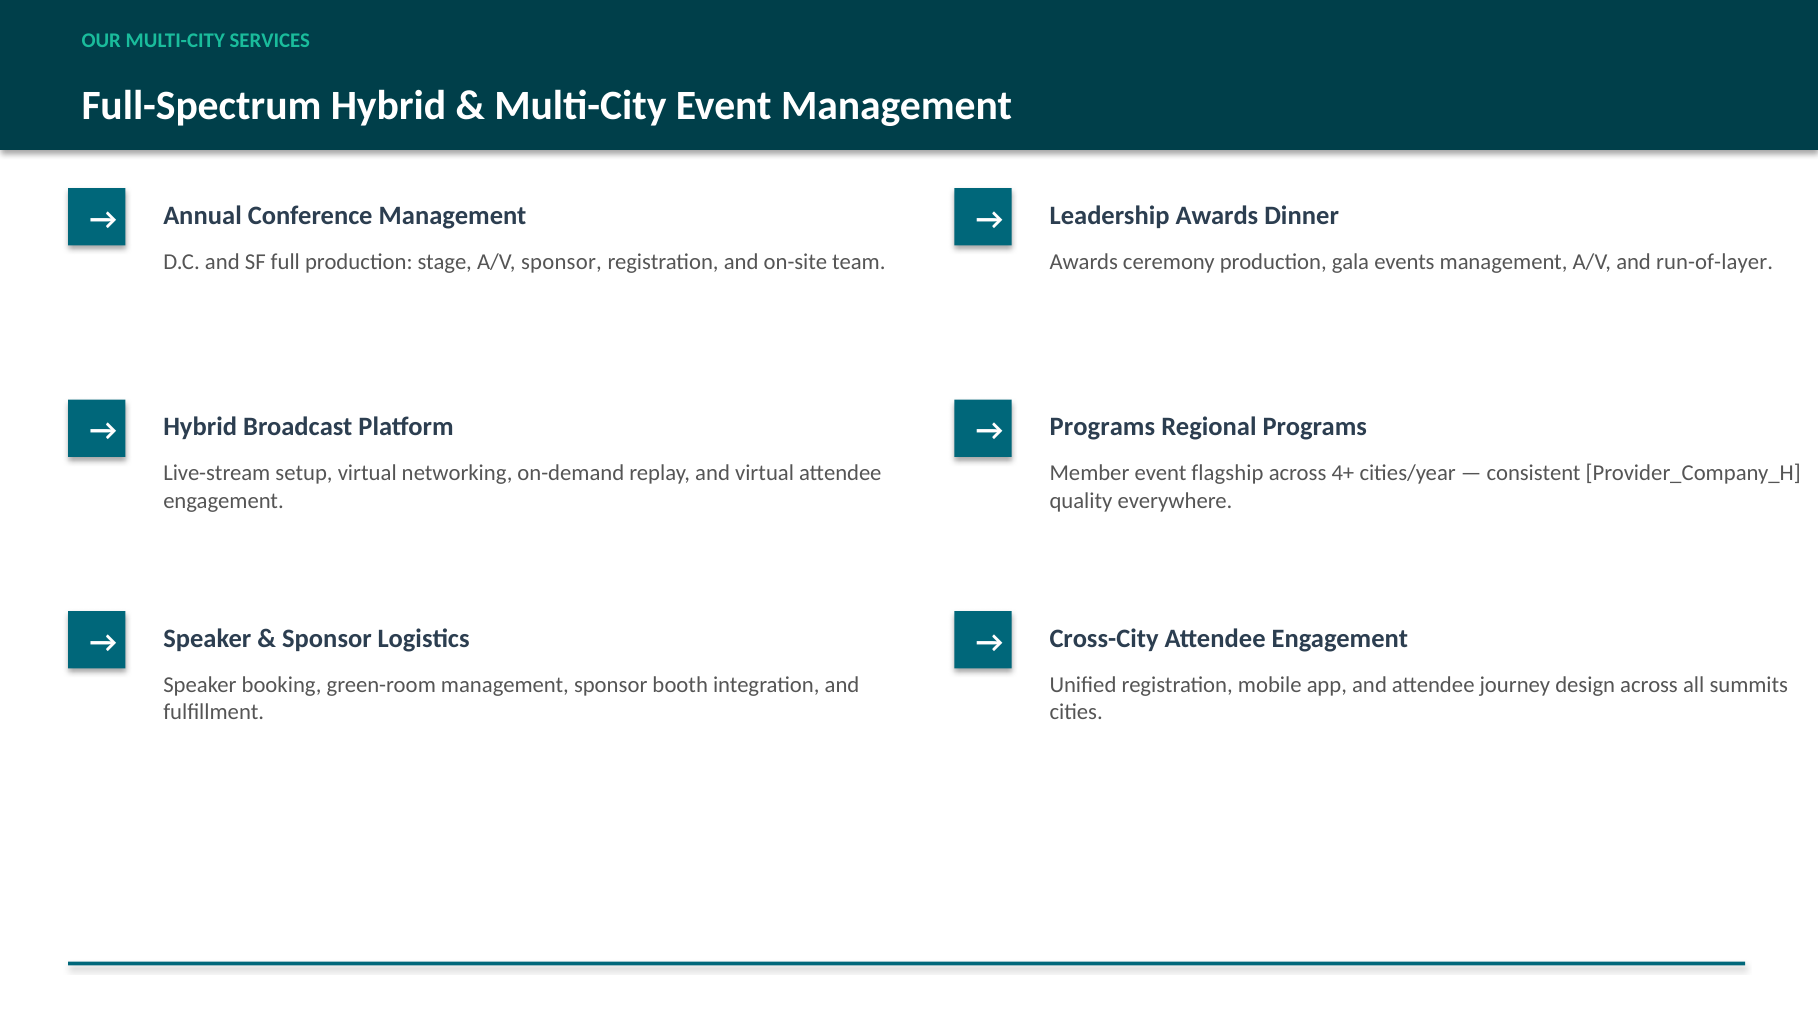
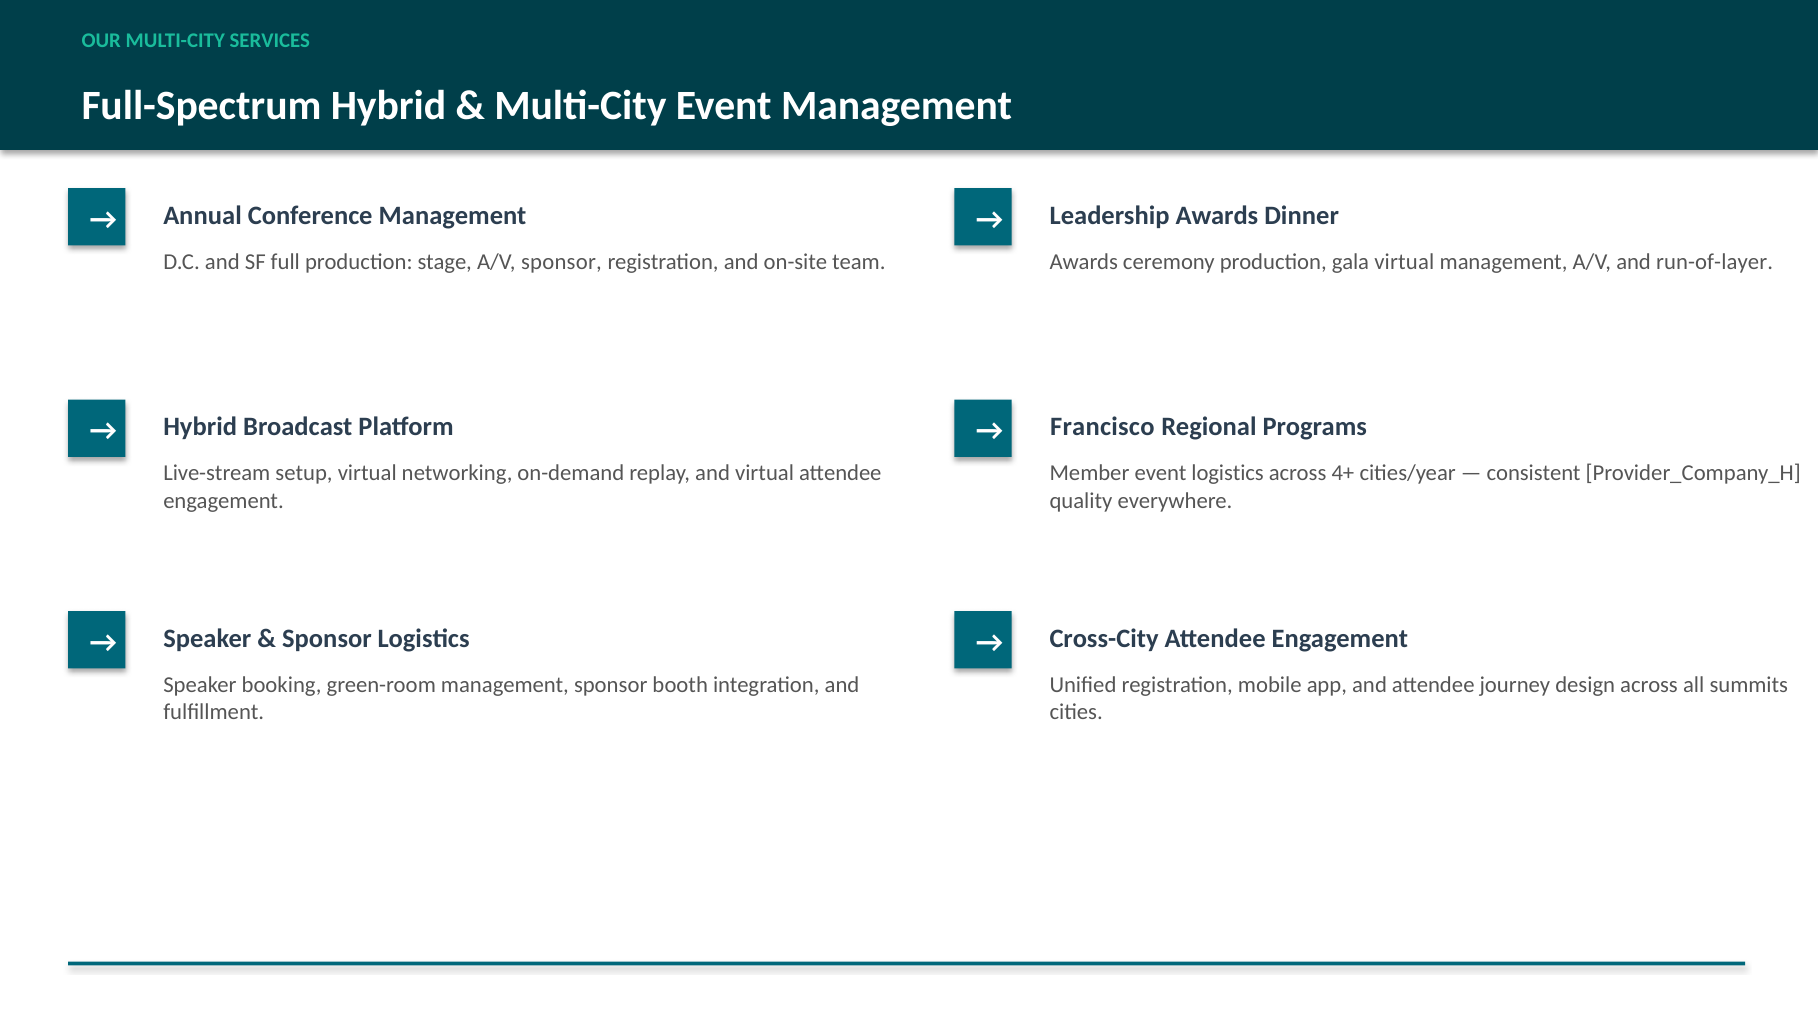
gala events: events -> virtual (1404, 262)
Programs: Programs -> Francisco (1102, 427)
event flagship: flagship -> logistics (1228, 473)
